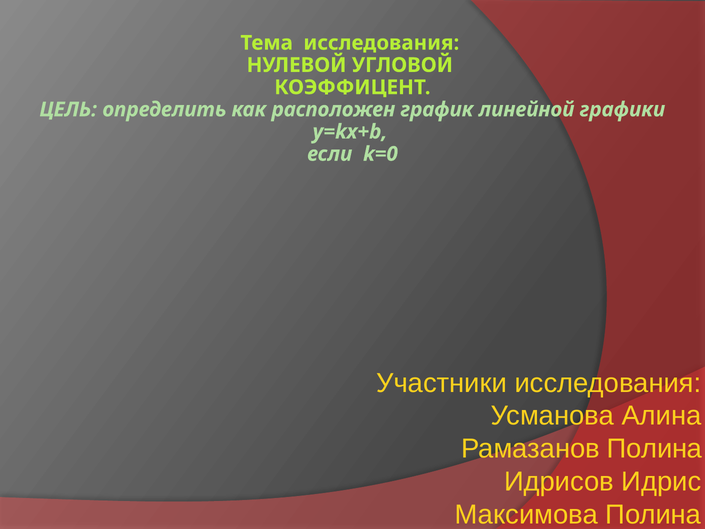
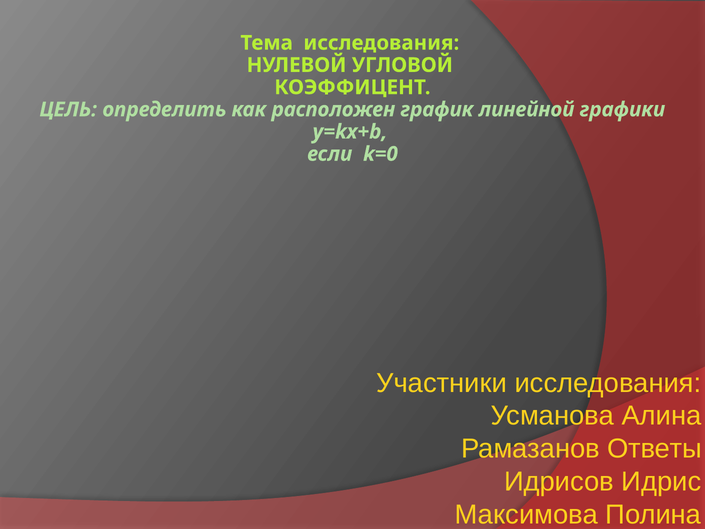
Рамазанов Полина: Полина -> Ответы (655, 449)
